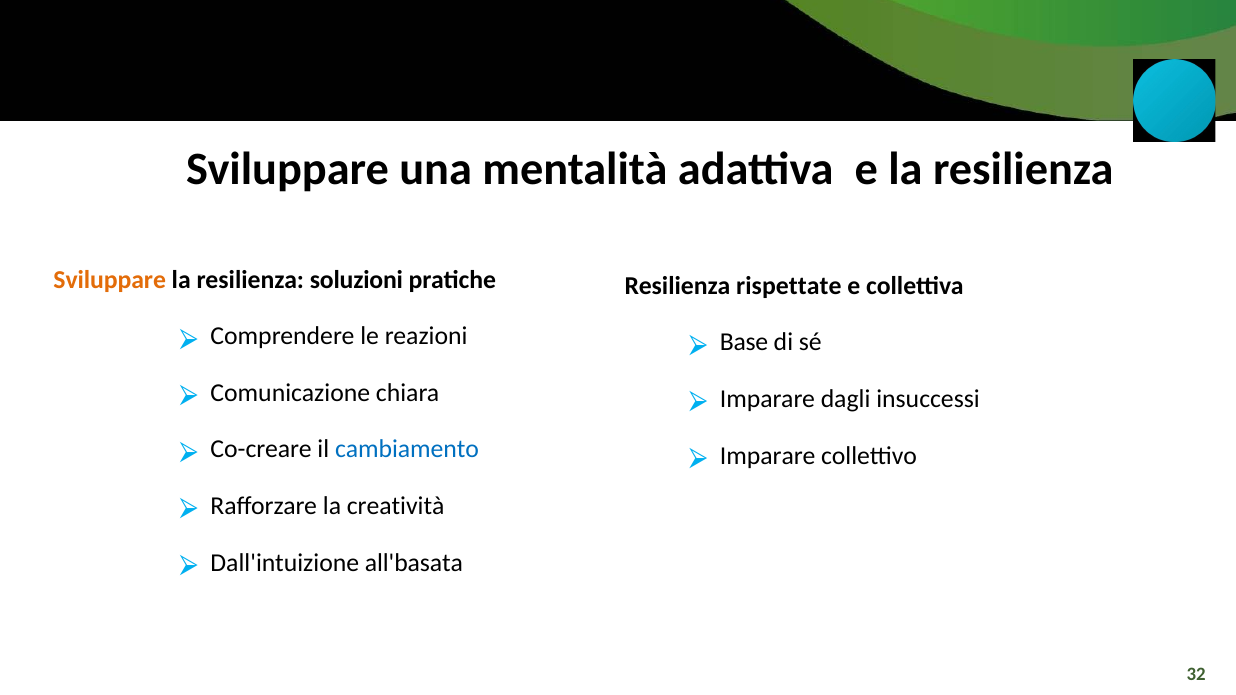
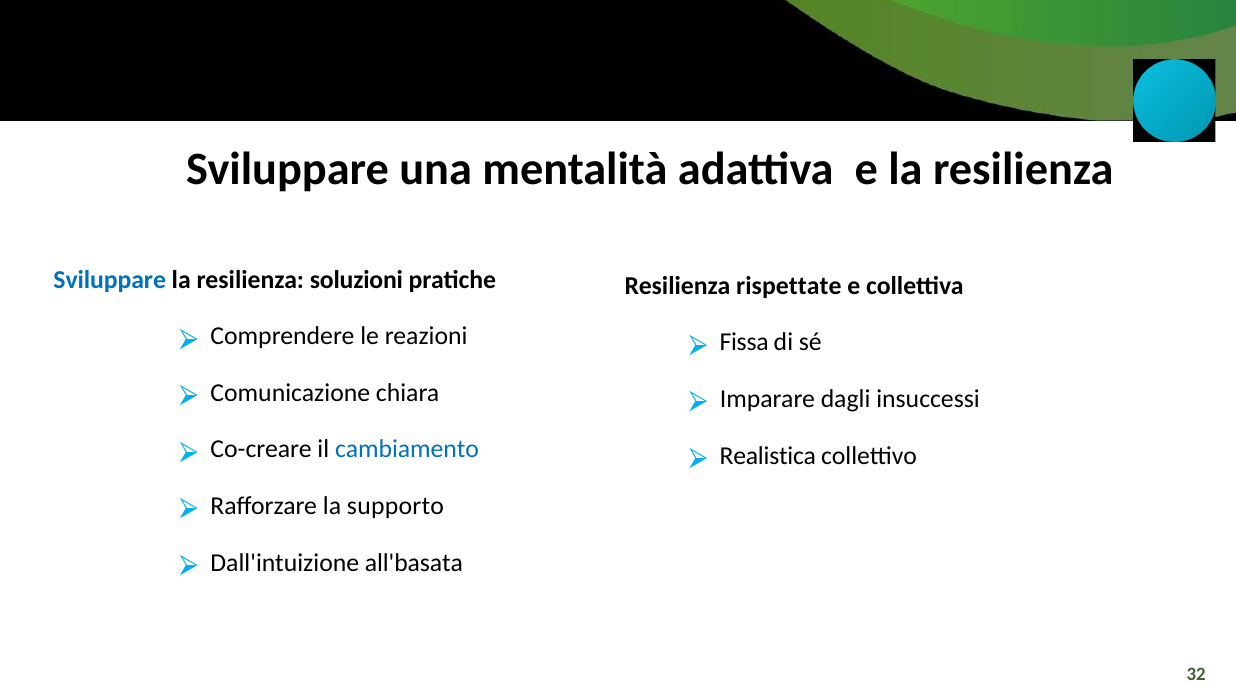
Sviluppare colour: orange -> blue (110, 280)
Base: Base -> Fissa (744, 342)
Imparare: Imparare -> Realistica (768, 456)
creatività: creatività -> supporto (395, 506)
